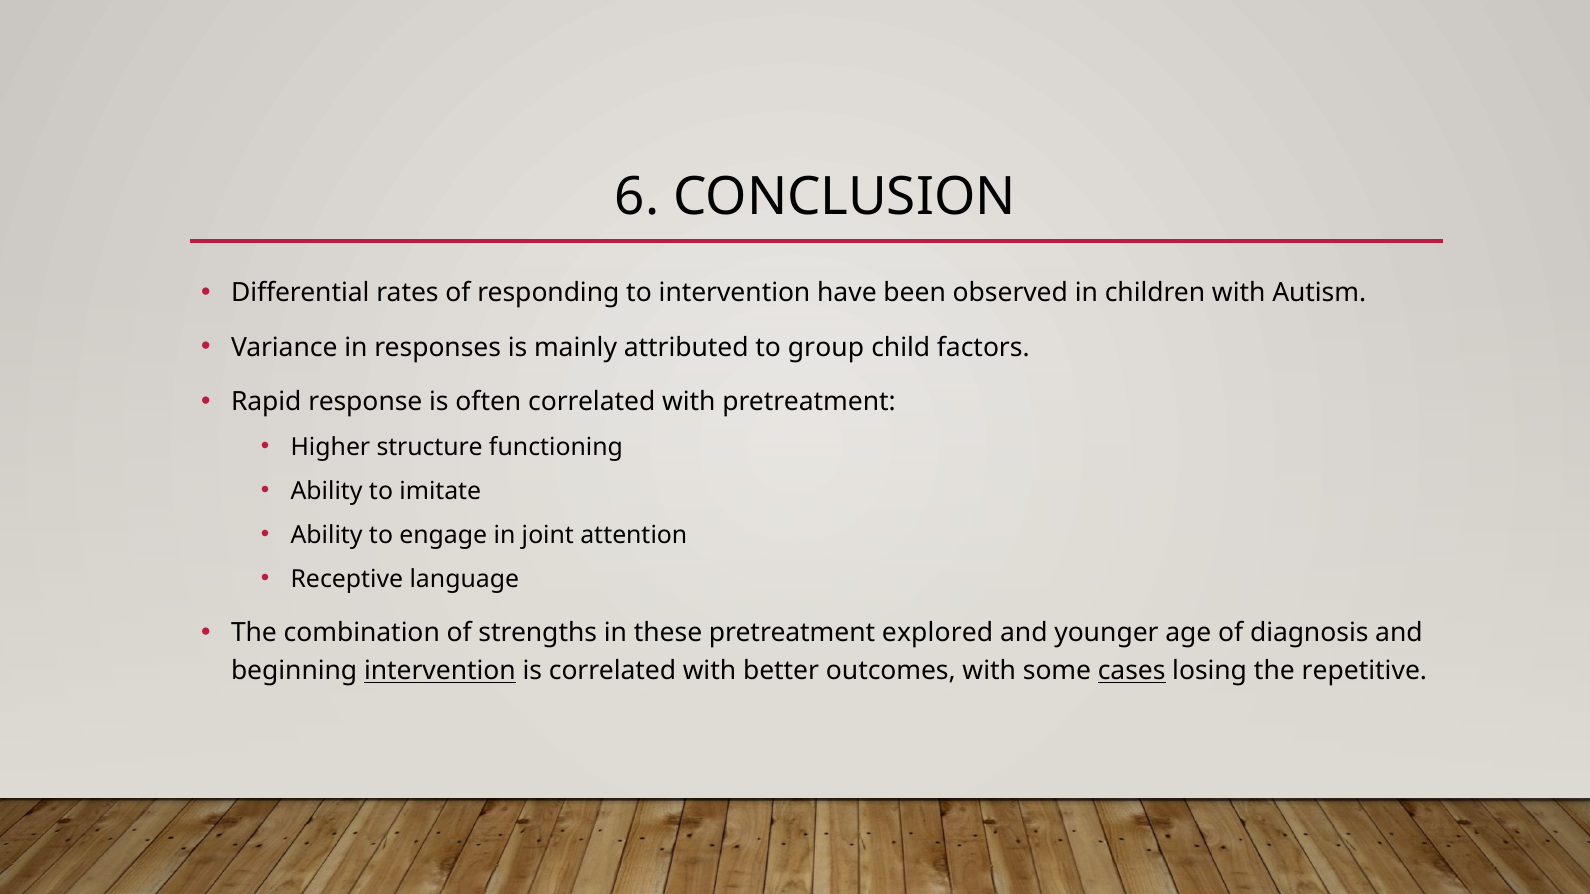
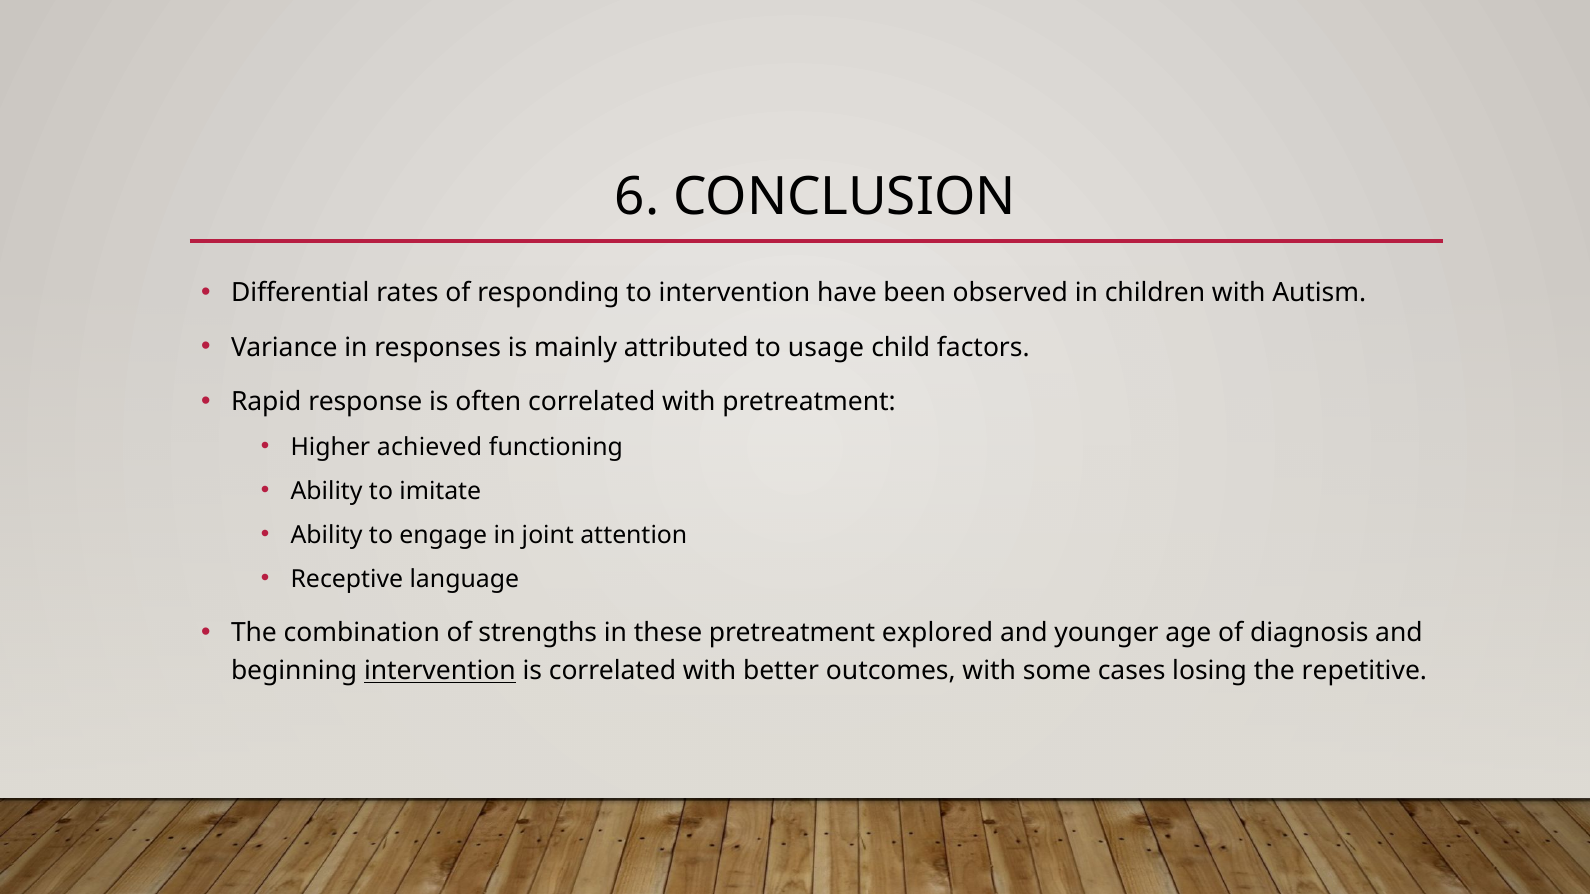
group: group -> usage (826, 348)
structure: structure -> achieved (429, 447)
cases underline: present -> none (1132, 671)
